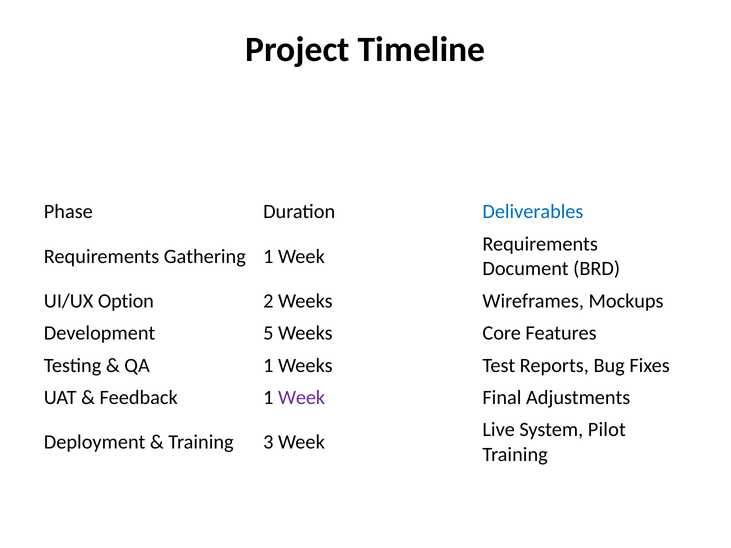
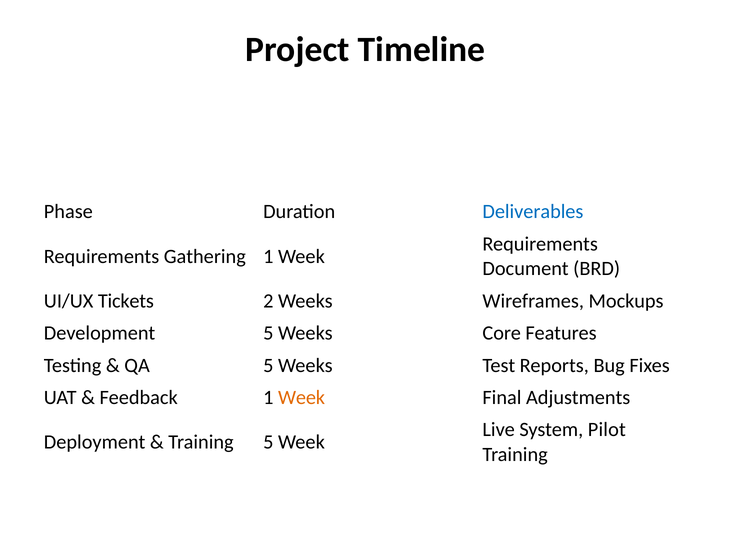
Option: Option -> Tickets (126, 301)
QA 1: 1 -> 5 (268, 366)
Week colour: purple -> orange (302, 398)
Training 3: 3 -> 5 (268, 442)
